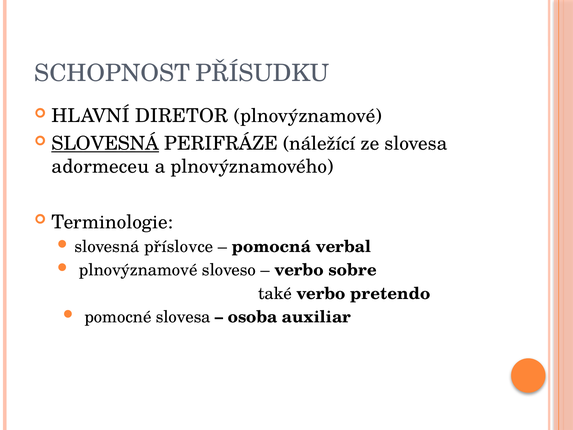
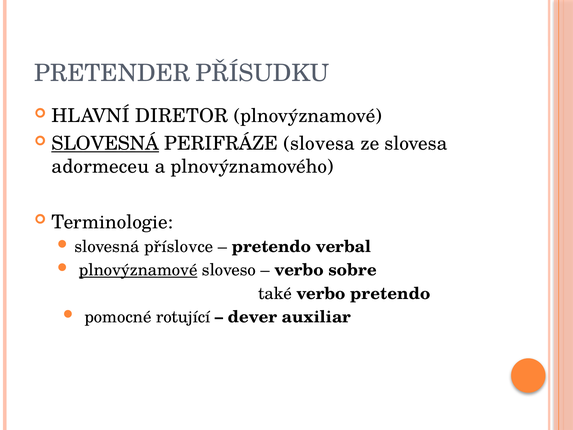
SCHOPNOST: SCHOPNOST -> PRETENDER (112, 73)
PERIFRÁZE náležící: náležící -> slovesa (319, 144)
pomocná: pomocná -> pretendo (272, 247)
plnovýznamové underline: none -> present (138, 270)
pomocné slovesa: slovesa -> rotující (183, 317)
osoba: osoba -> dever (253, 317)
